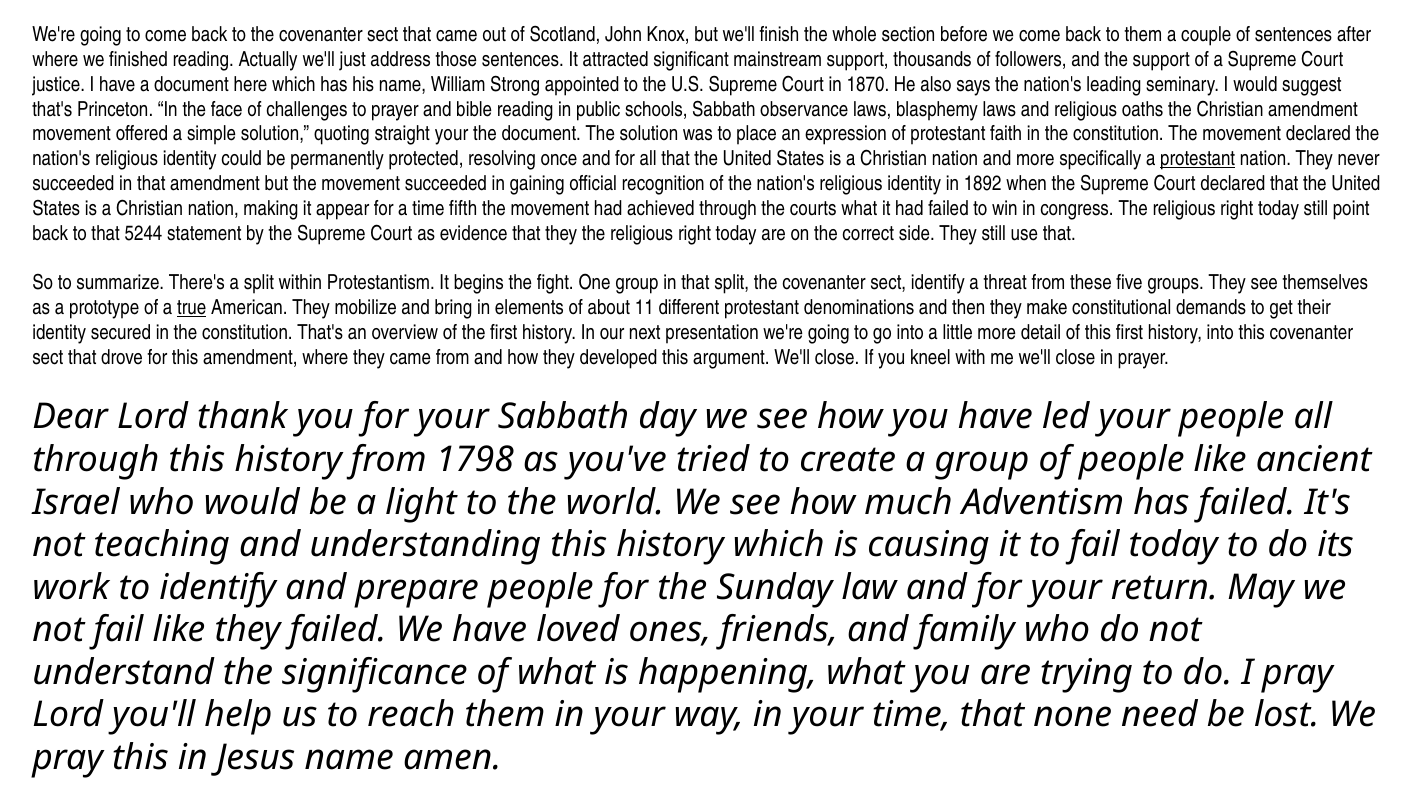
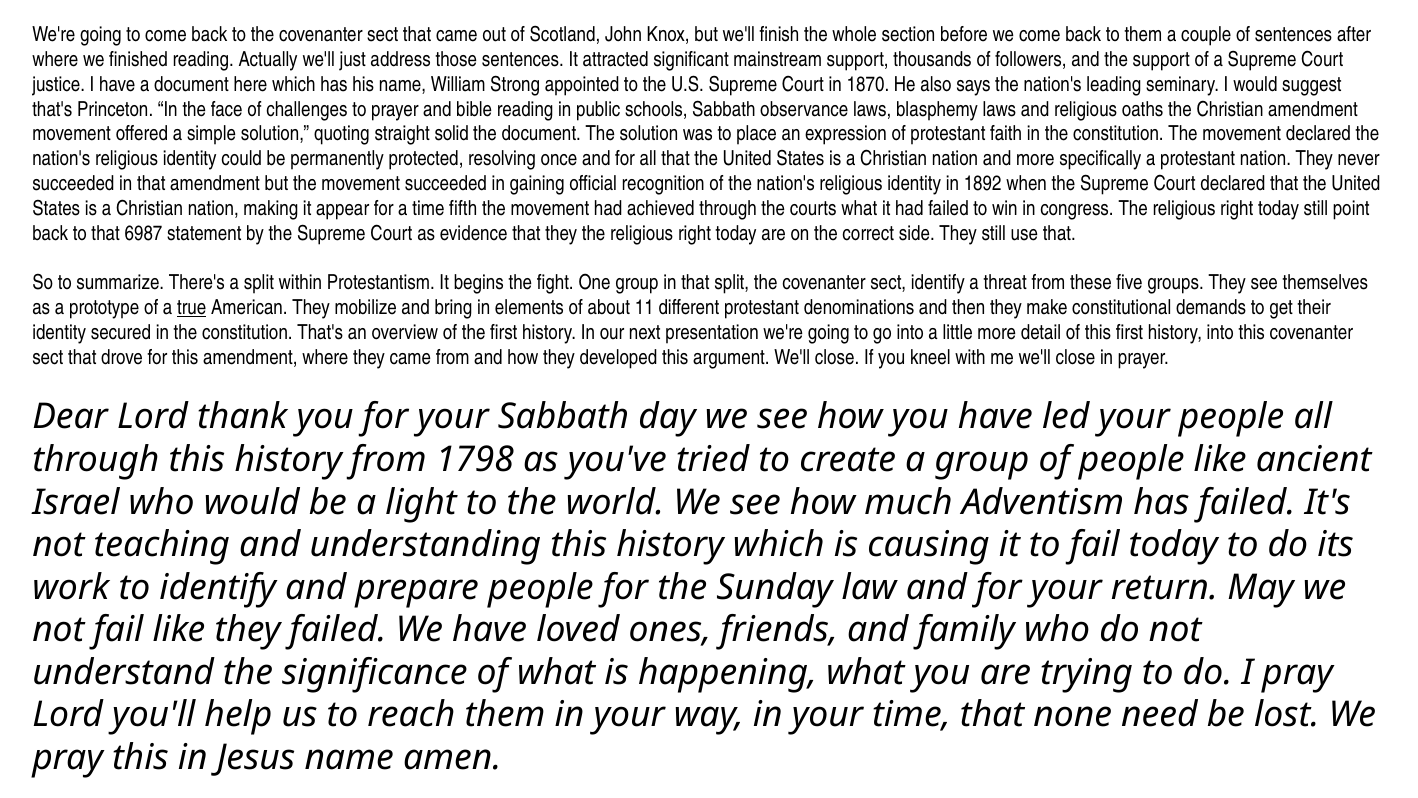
straight your: your -> solid (452, 134)
protestant underline: present -> none (1198, 159)
5244: 5244 -> 6987 (144, 233)
